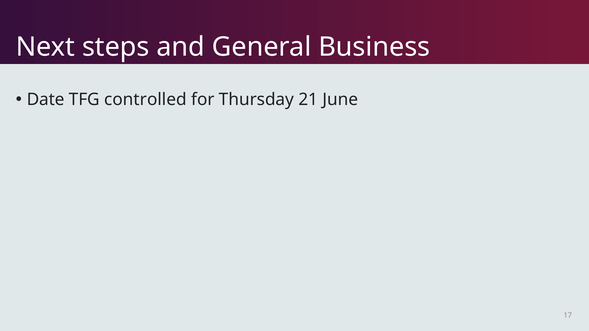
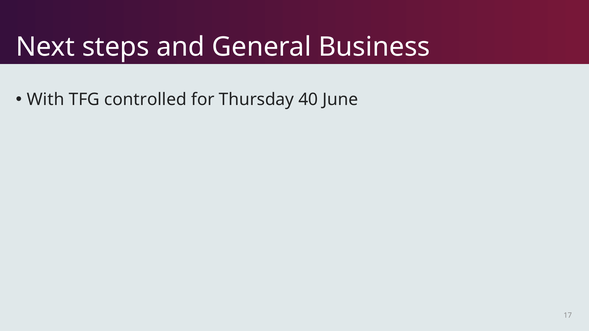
Date: Date -> With (46, 100)
21: 21 -> 40 (308, 100)
